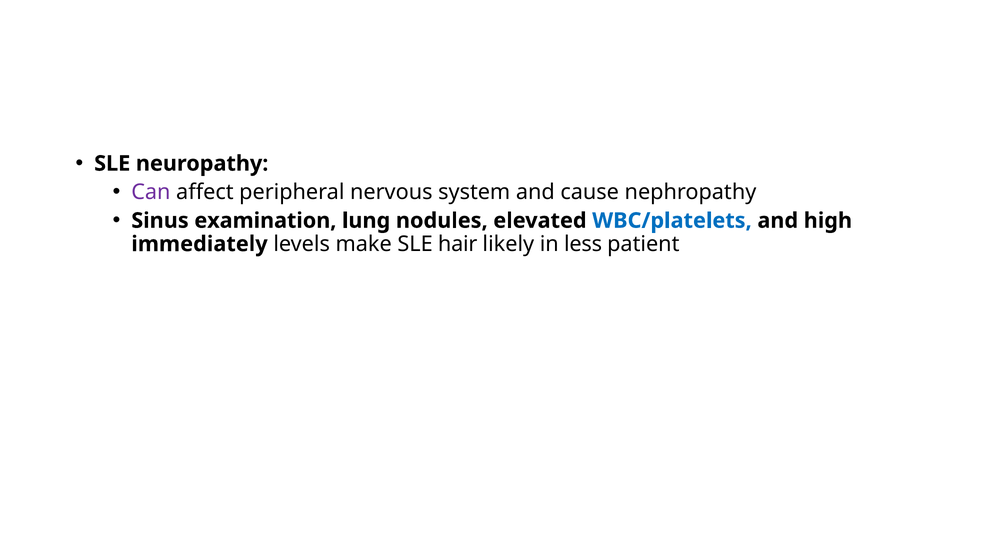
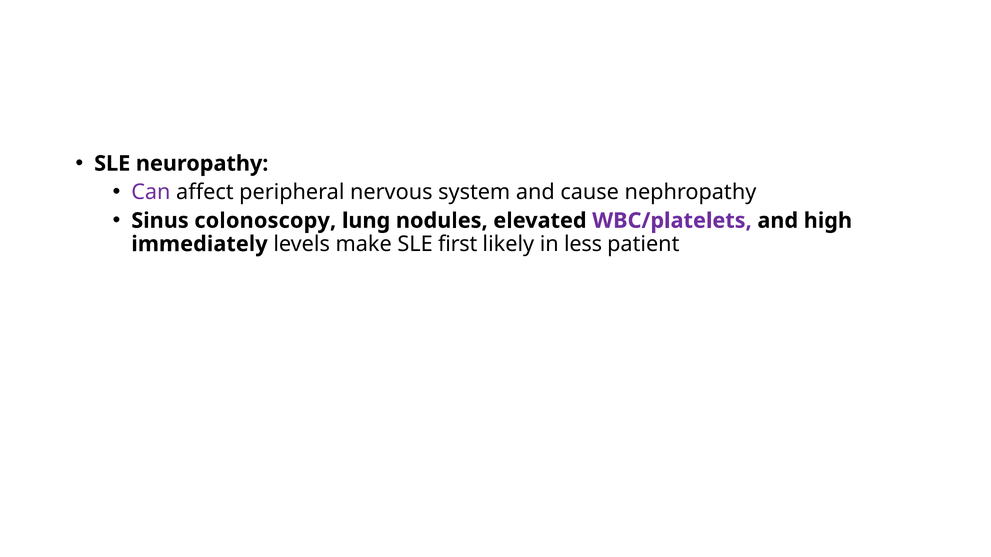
examination: examination -> colonoscopy (265, 221)
WBC/platelets colour: blue -> purple (672, 221)
hair: hair -> first (458, 244)
